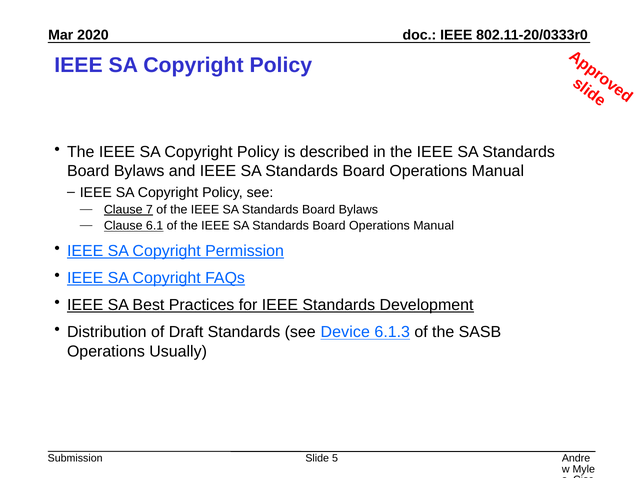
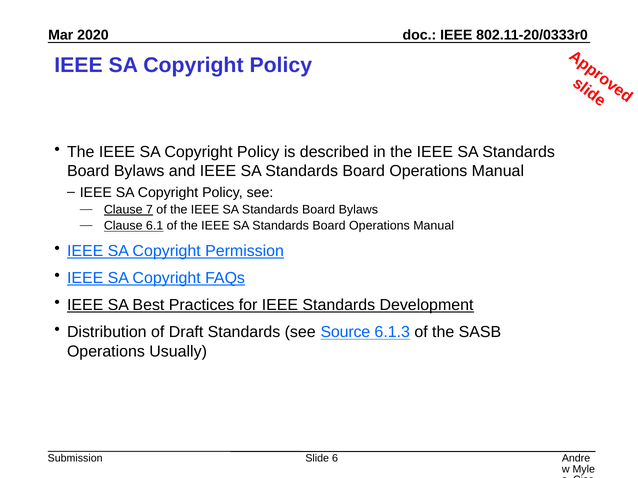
Device: Device -> Source (345, 333)
5: 5 -> 6 (335, 459)
